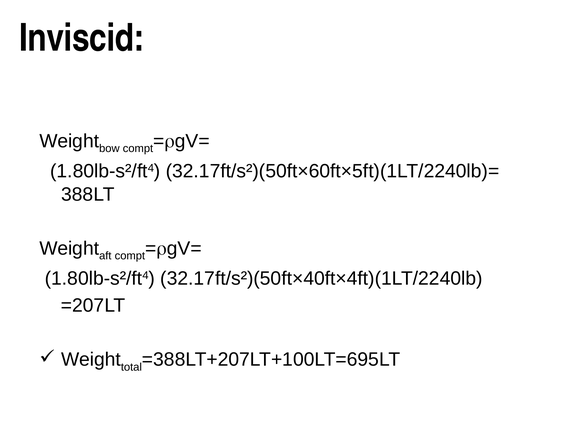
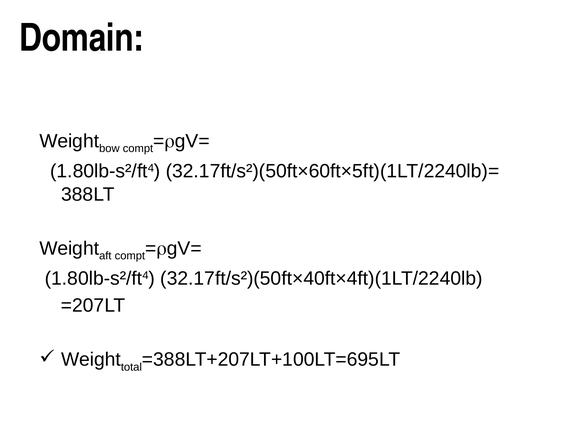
Inviscid: Inviscid -> Domain (82, 38)
